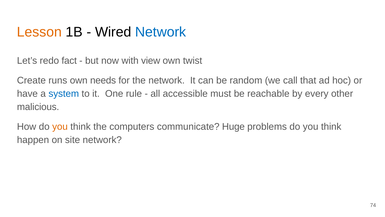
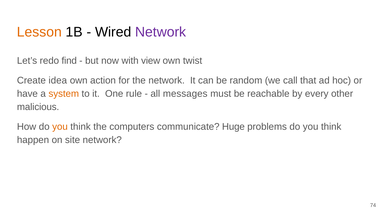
Network colour: blue -> purple (161, 32)
fact: fact -> find (69, 61)
runs: runs -> idea (58, 80)
needs: needs -> action (103, 80)
system colour: blue -> orange (64, 94)
accessible: accessible -> messages (185, 94)
